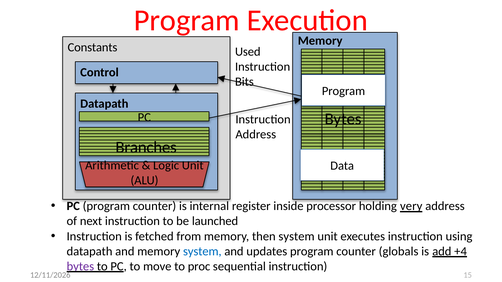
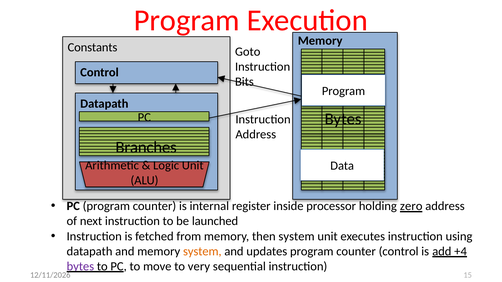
Used: Used -> Goto (248, 52)
very: very -> zero (411, 206)
system colour: blue -> orange (202, 252)
counter globals: globals -> control (399, 252)
proc: proc -> very (199, 267)
